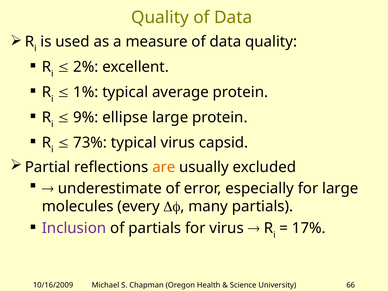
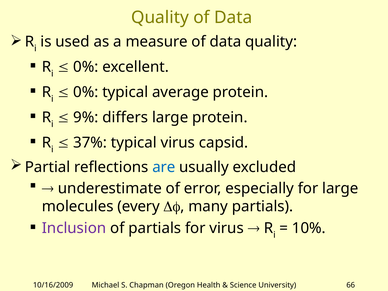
2%: 2% -> 0% (86, 67)
1%: 1% -> 0% (86, 92)
ellipse: ellipse -> differs (125, 117)
73%: 73% -> 37% (90, 143)
are colour: orange -> blue (164, 167)
17%: 17% -> 10% (309, 228)
